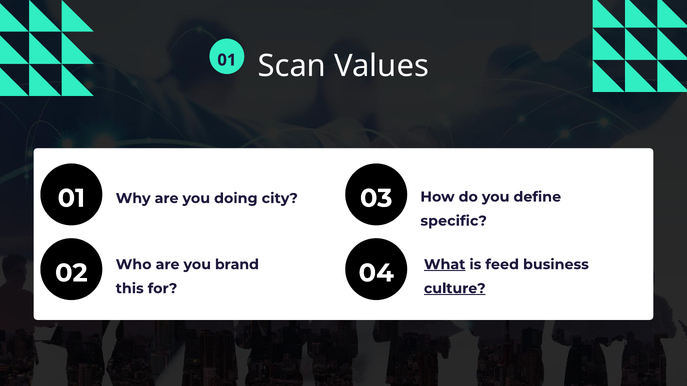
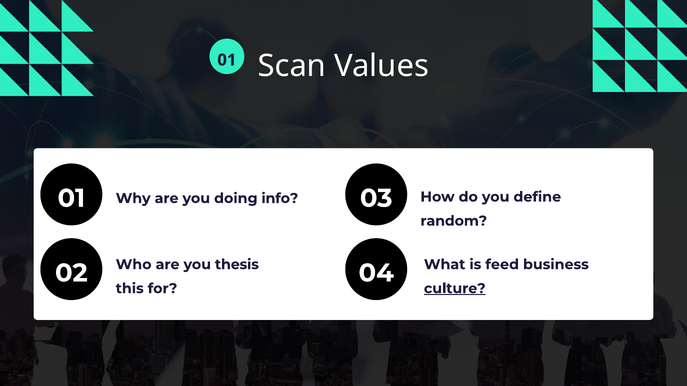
city: city -> info (280, 199)
specific: specific -> random (454, 221)
brand: brand -> thesis (237, 265)
What underline: present -> none (445, 265)
